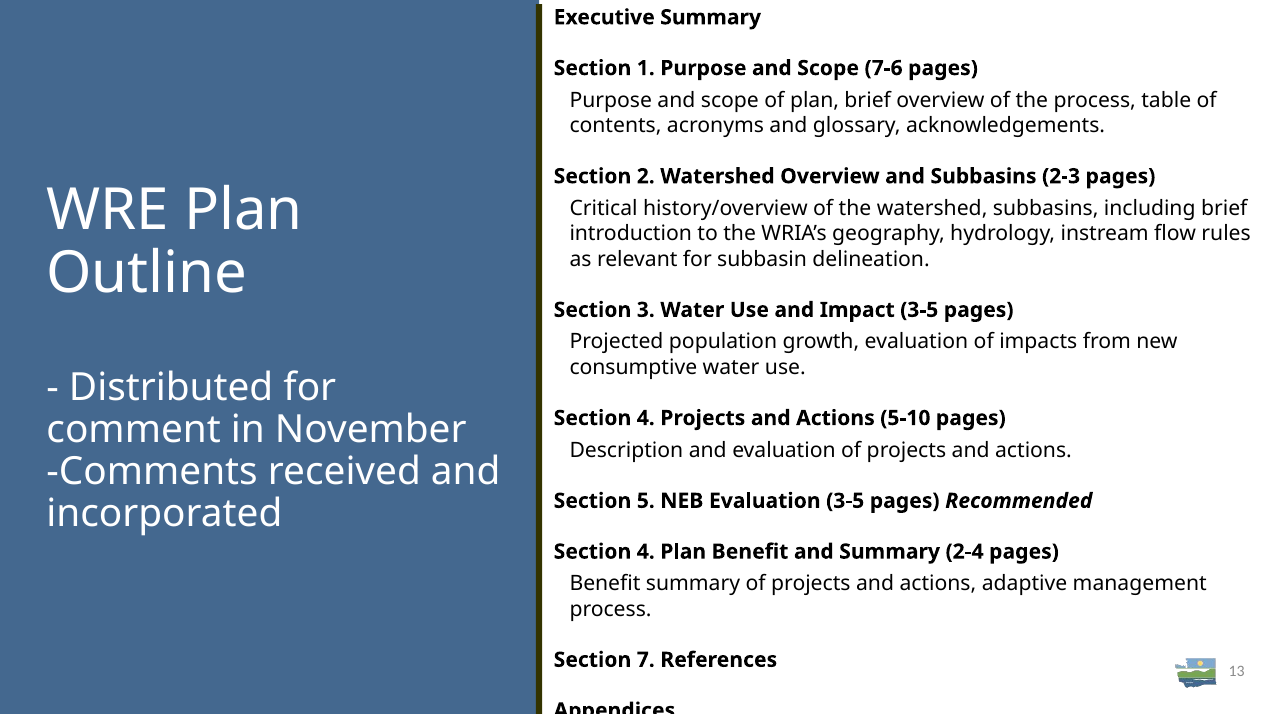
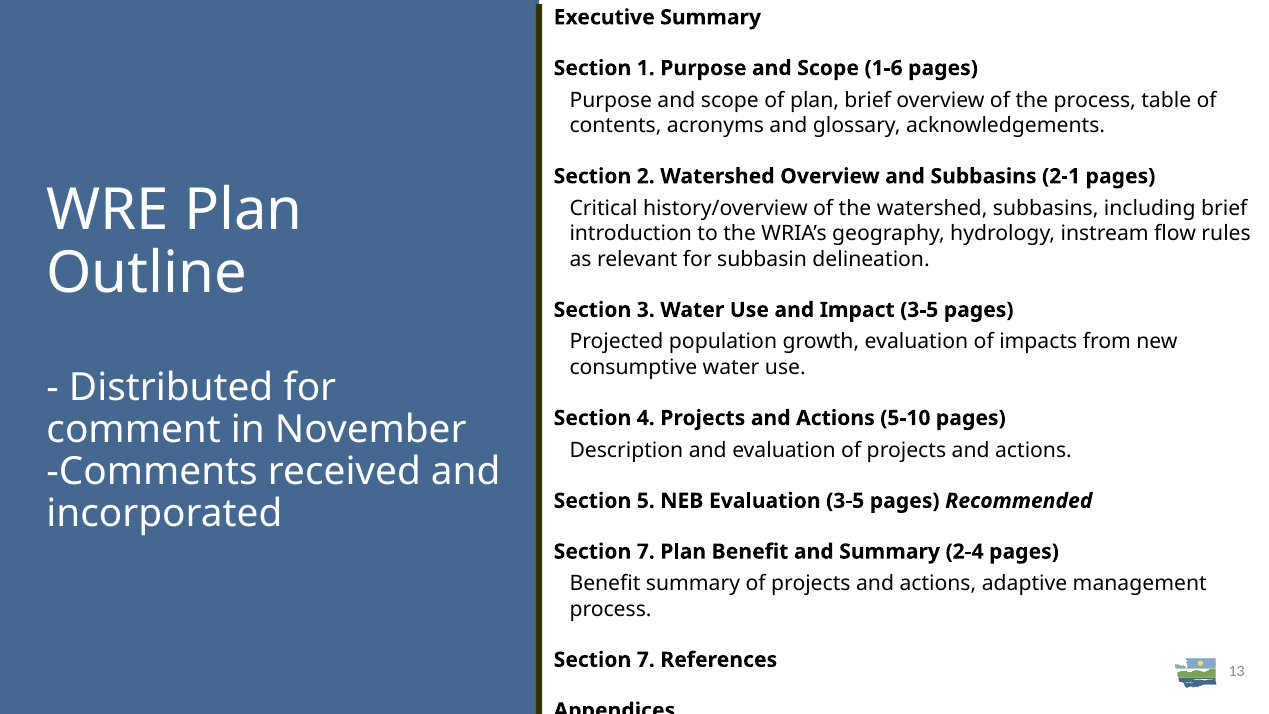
7-6: 7-6 -> 1-6 (884, 68)
2-3: 2-3 -> 2-1 (1061, 176)
4: 4 -> 7 (646, 552)
